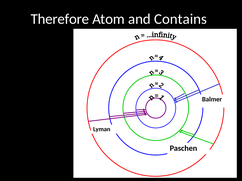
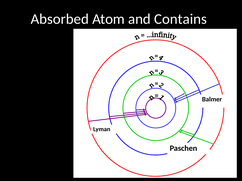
Therefore: Therefore -> Absorbed (60, 19)
